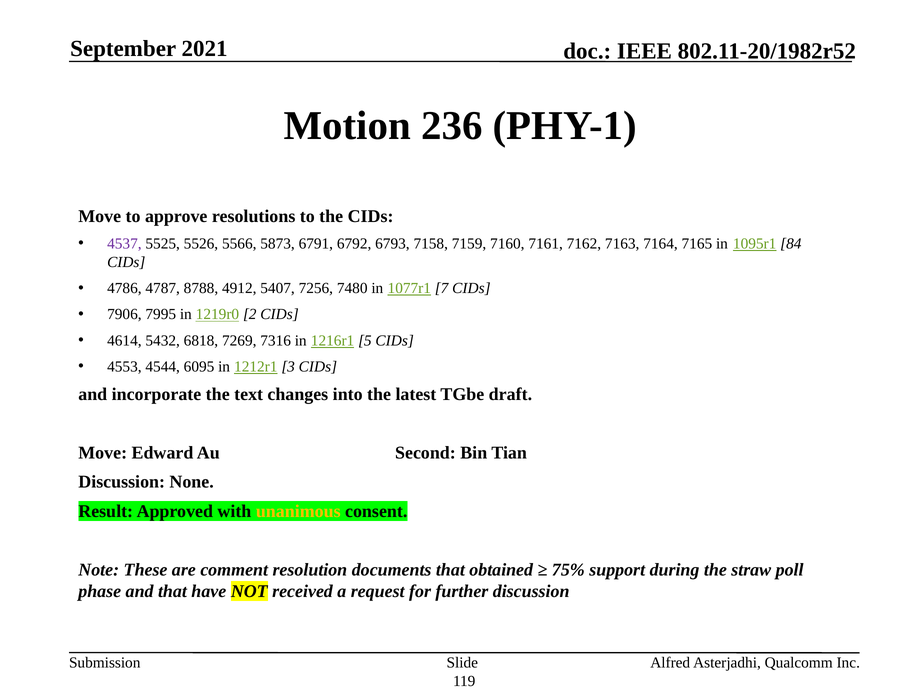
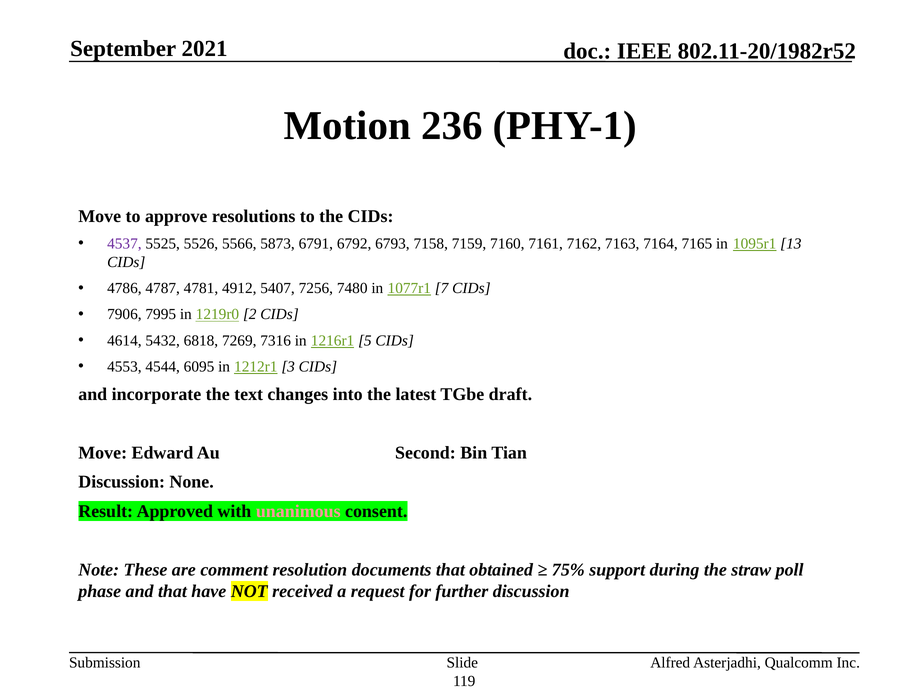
84: 84 -> 13 (791, 244)
8788: 8788 -> 4781 (201, 288)
unanimous colour: yellow -> pink (298, 511)
